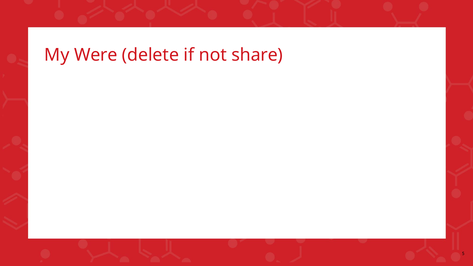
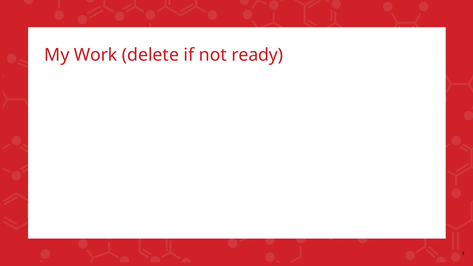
Were: Were -> Work (96, 55)
share: share -> ready (257, 55)
